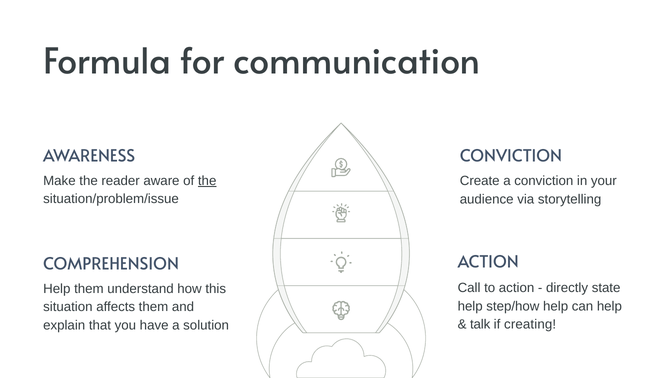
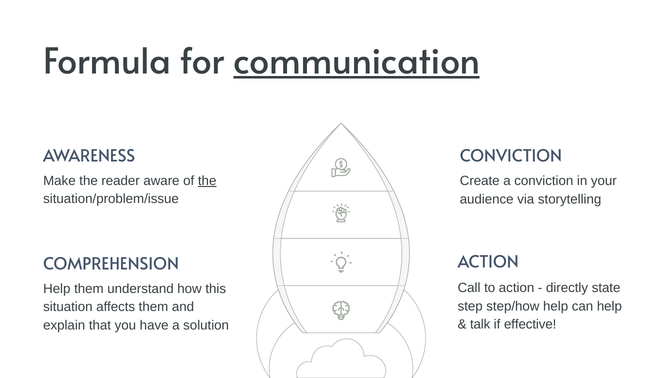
communication underline: none -> present (357, 62)
help: help -> step (470, 306)
creating: creating -> effective (530, 325)
